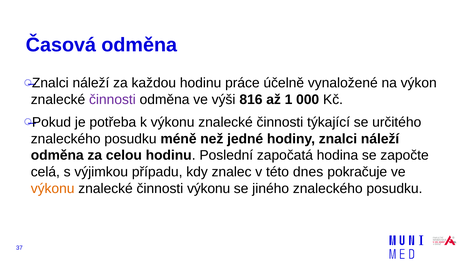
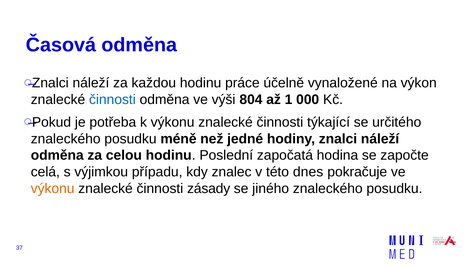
činnosti colour: purple -> blue (112, 99)
816: 816 -> 804 (251, 99)
činnosti výkonu: výkonu -> zásady (209, 188)
